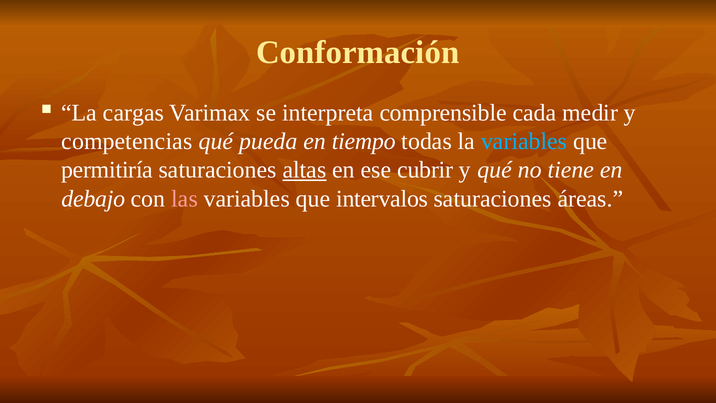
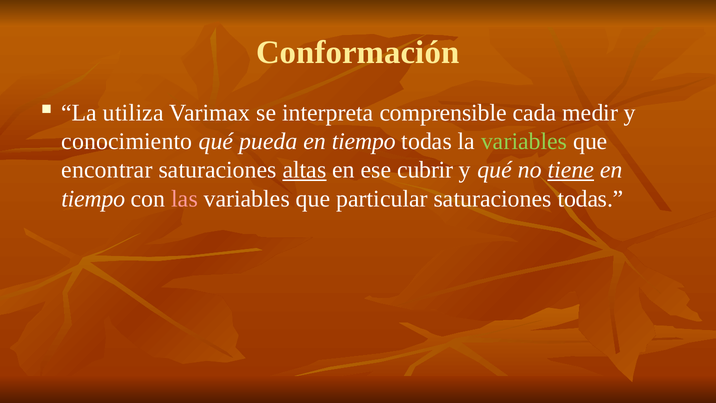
cargas: cargas -> utiliza (133, 113)
competencias: competencias -> conocimiento (127, 141)
variables colour: light blue -> light green (524, 141)
permitiría: permitiría -> encontrar (107, 170)
tiene underline: none -> present (571, 170)
debajo: debajo -> tiempo (93, 199)
intervalos: intervalos -> particular (382, 199)
saturaciones áreas: áreas -> todas (591, 199)
